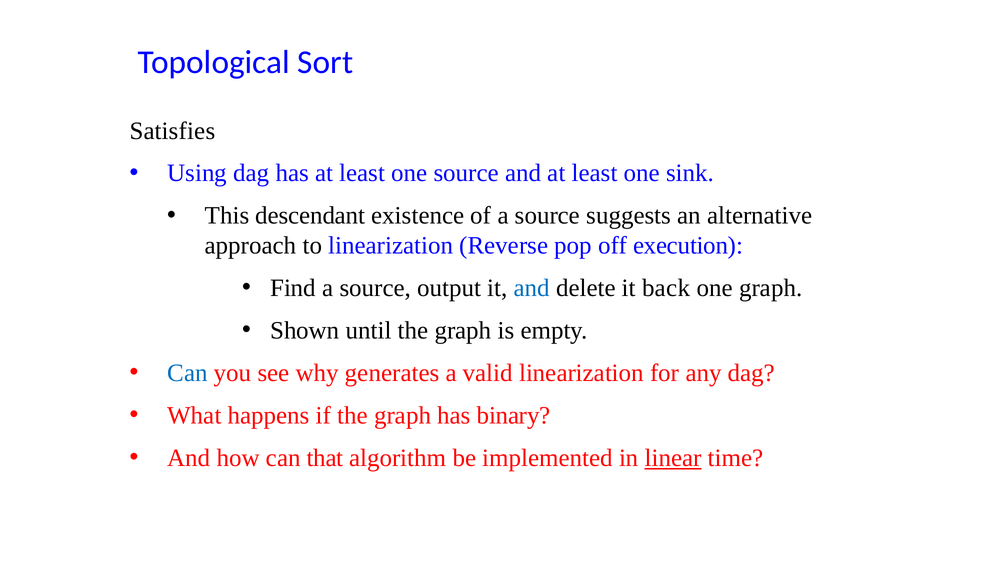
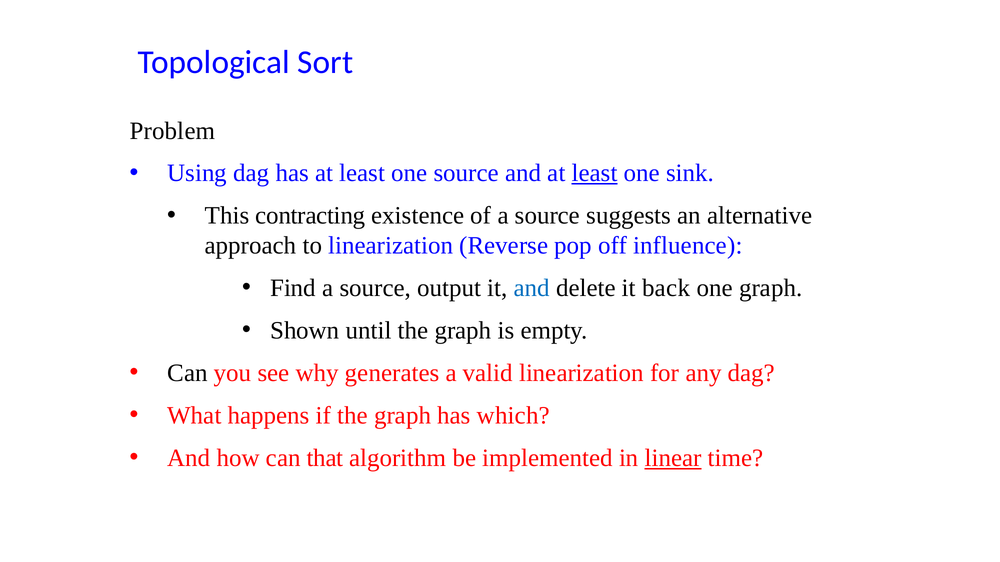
Satisfies: Satisfies -> Problem (172, 131)
least underline: none -> present (595, 173)
descendant: descendant -> contracting (310, 216)
execution: execution -> influence (688, 246)
Can colour: blue -> black (188, 373)
binary: binary -> which (513, 416)
